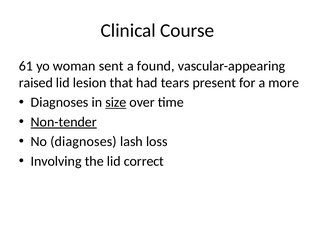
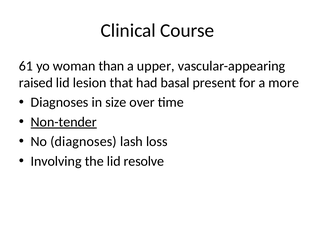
sent: sent -> than (111, 66)
found: found -> upper (156, 66)
tears: tears -> basal (175, 83)
size underline: present -> none (116, 102)
correct: correct -> resolve (144, 161)
